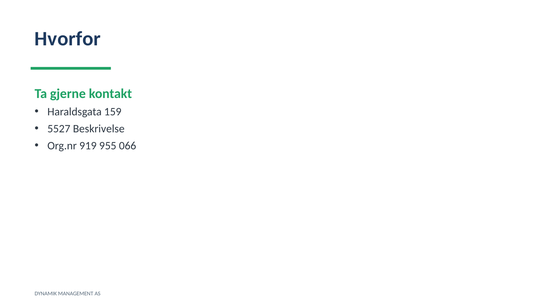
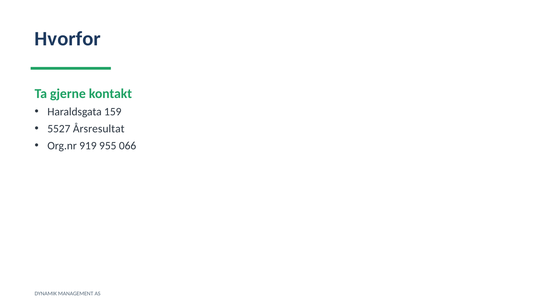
Beskrivelse: Beskrivelse -> Årsresultat (99, 129)
